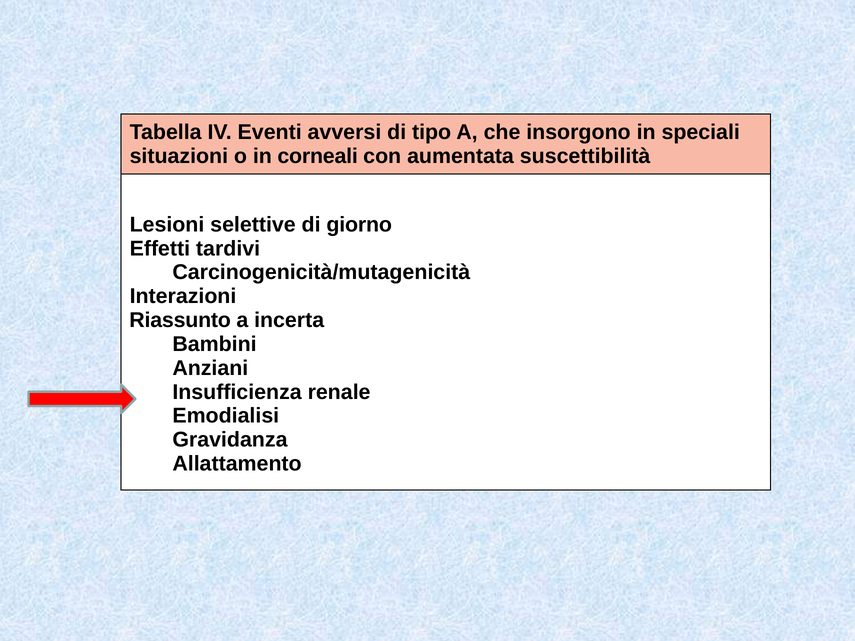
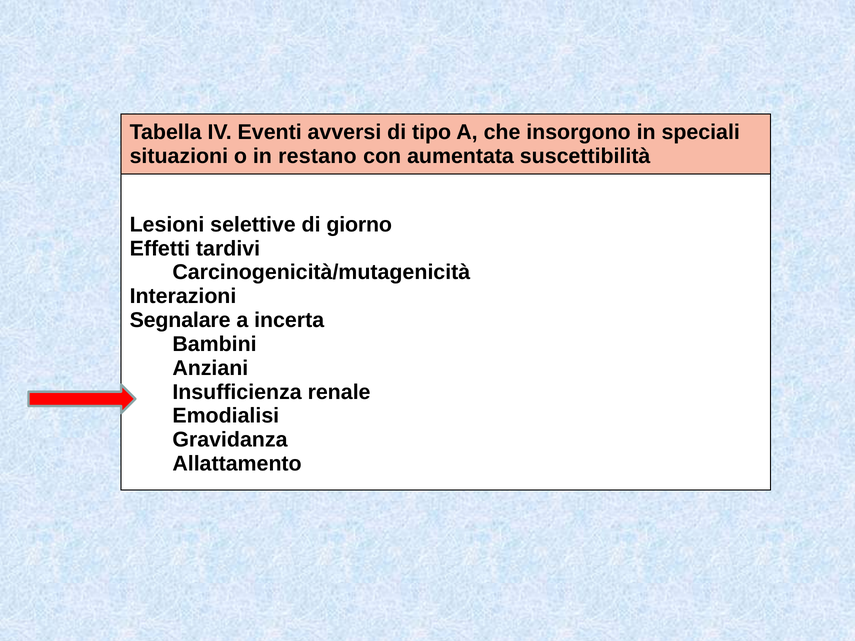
corneali: corneali -> restano (317, 156)
Riassunto: Riassunto -> Segnalare (180, 320)
